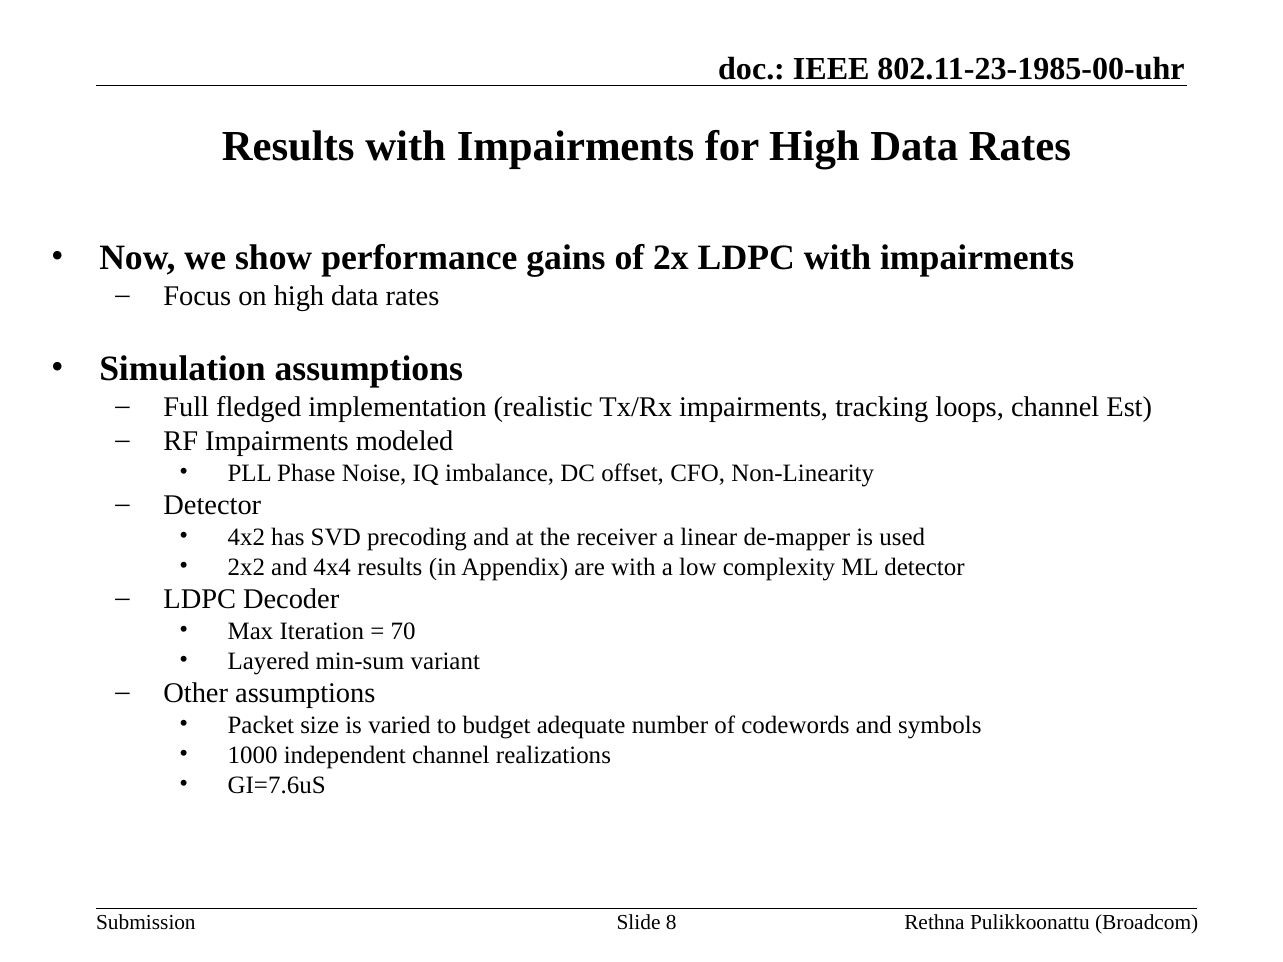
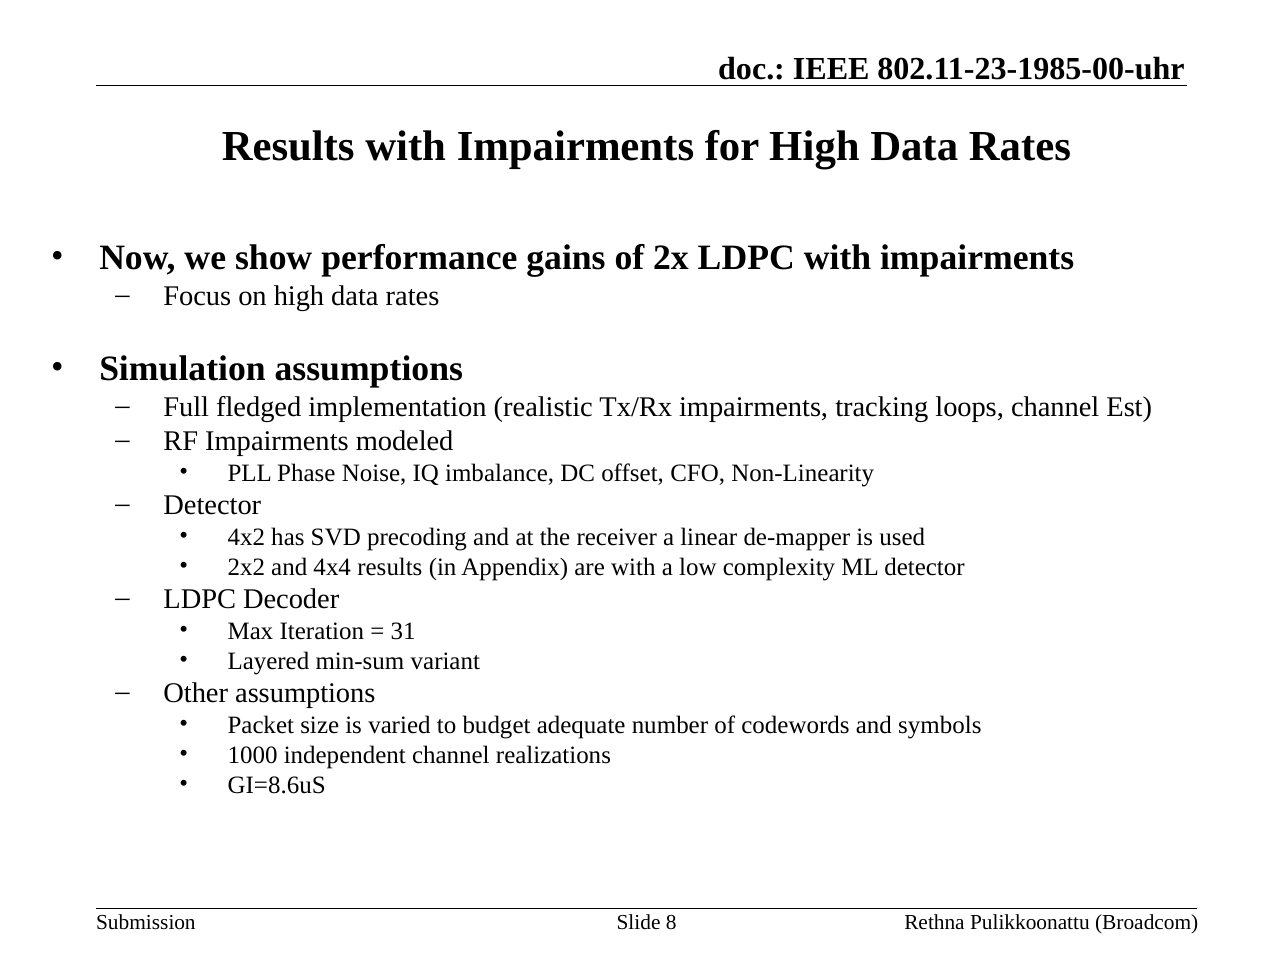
70: 70 -> 31 (403, 631)
GI=7.6uS: GI=7.6uS -> GI=8.6uS (277, 785)
